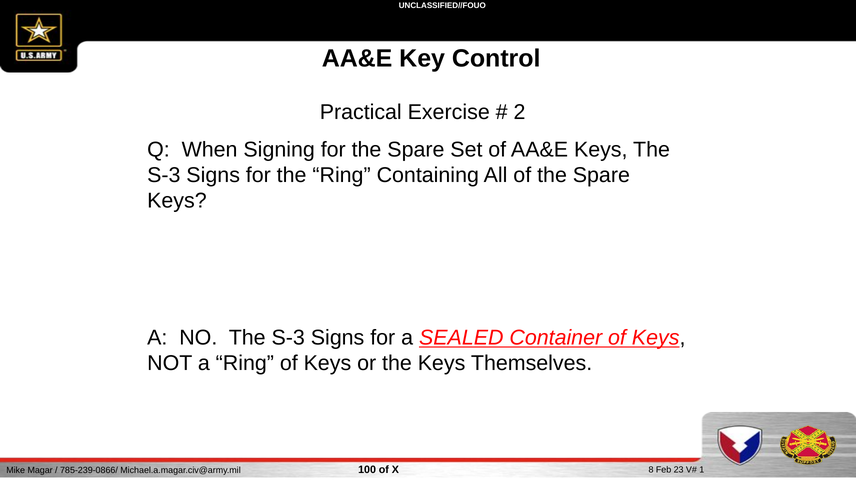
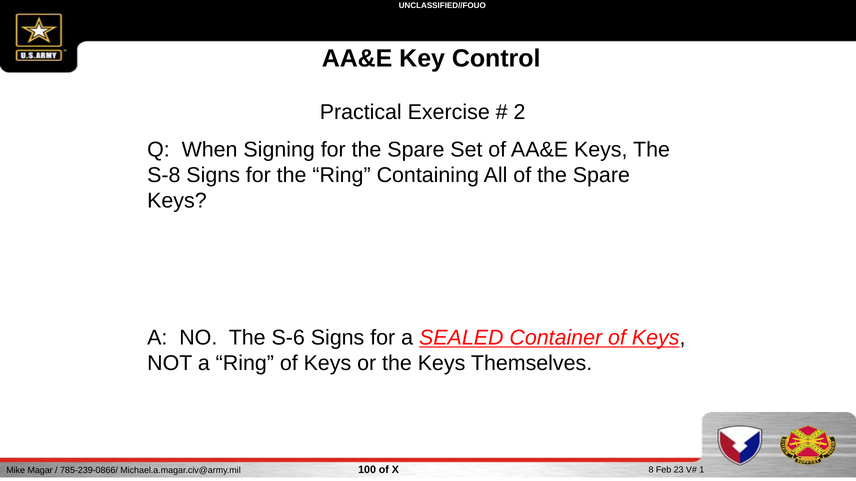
S-3: S-3 -> S-8 (164, 175)
NO The S-3: S-3 -> S-6 (288, 338)
